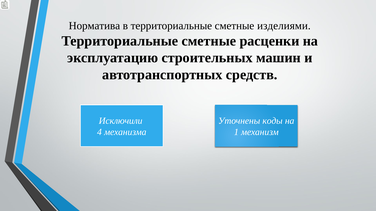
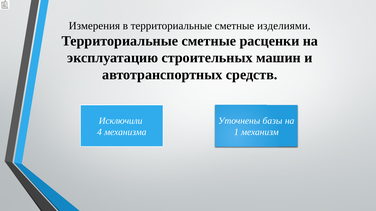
Норматива: Норматива -> Измерения (94, 26)
коды: коды -> базы (272, 121)
